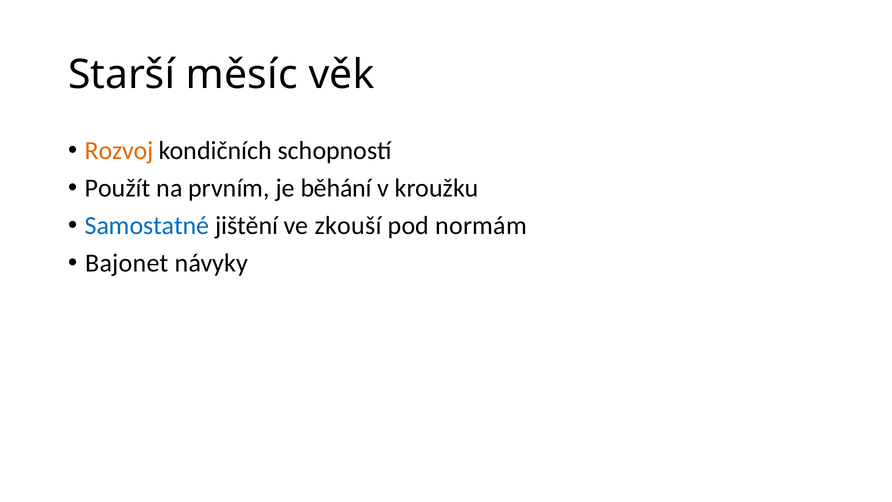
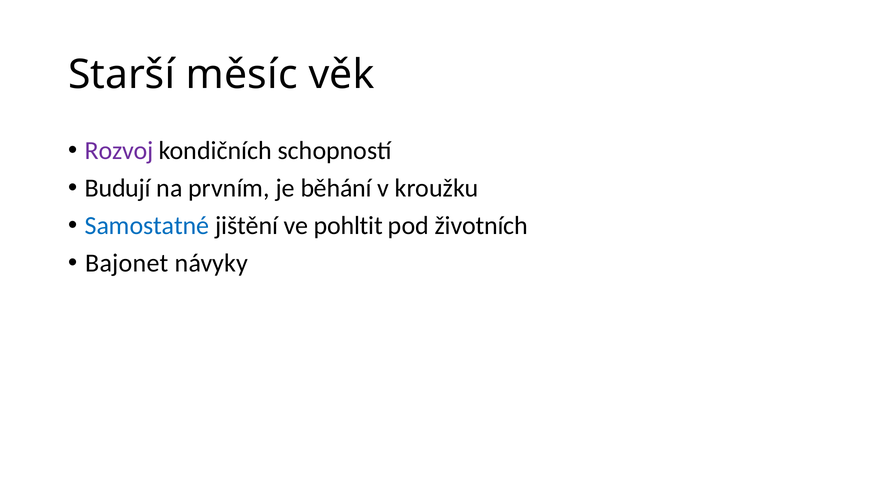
Rozvoj colour: orange -> purple (119, 151)
Použít: Použít -> Budují (118, 188)
zkouší: zkouší -> pohltit (348, 226)
normám: normám -> životních (481, 226)
